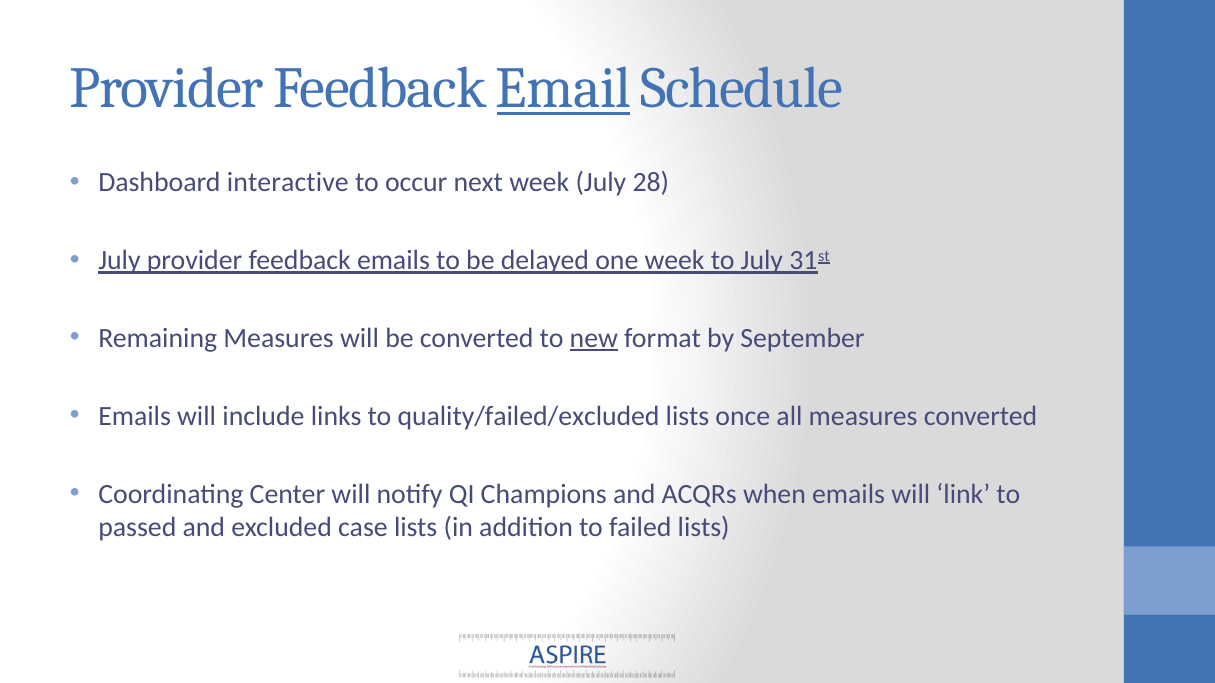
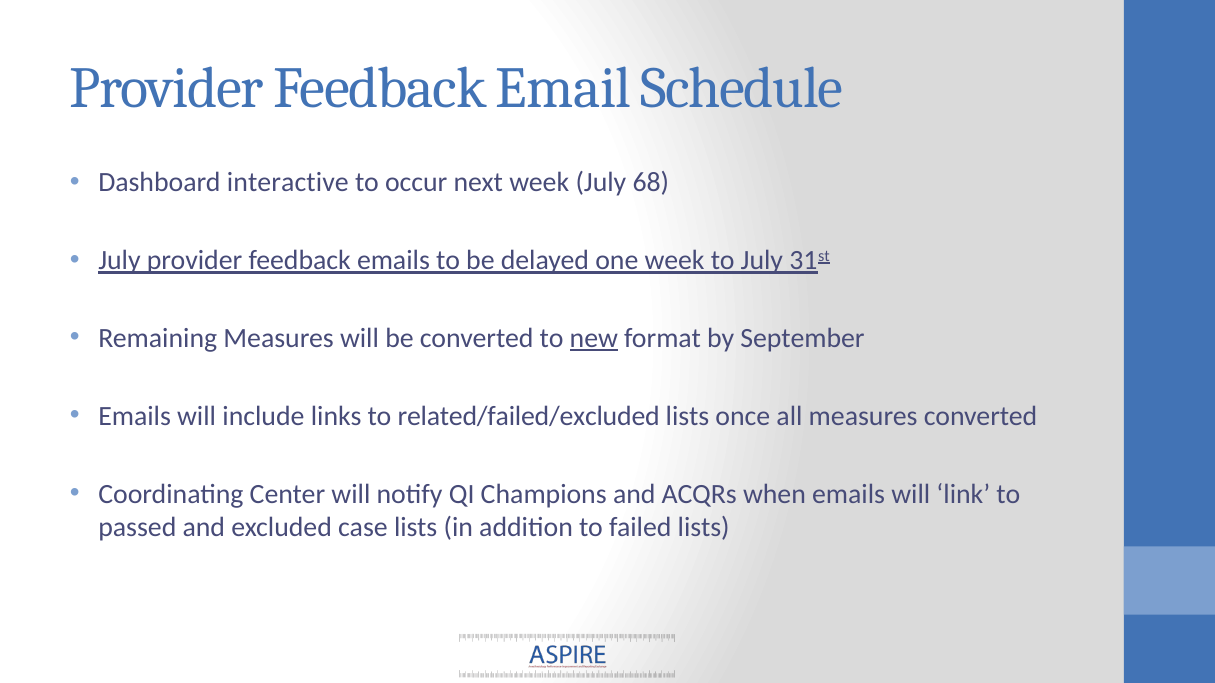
Email underline: present -> none (564, 88)
28: 28 -> 68 (651, 183)
quality/failed/excluded: quality/failed/excluded -> related/failed/excluded (529, 416)
